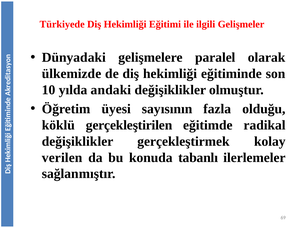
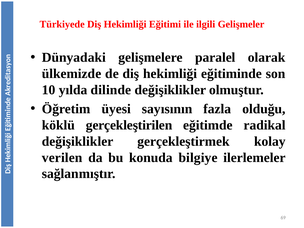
andaki: andaki -> dilinde (111, 90)
tabanlı: tabanlı -> bilgiye (198, 158)
